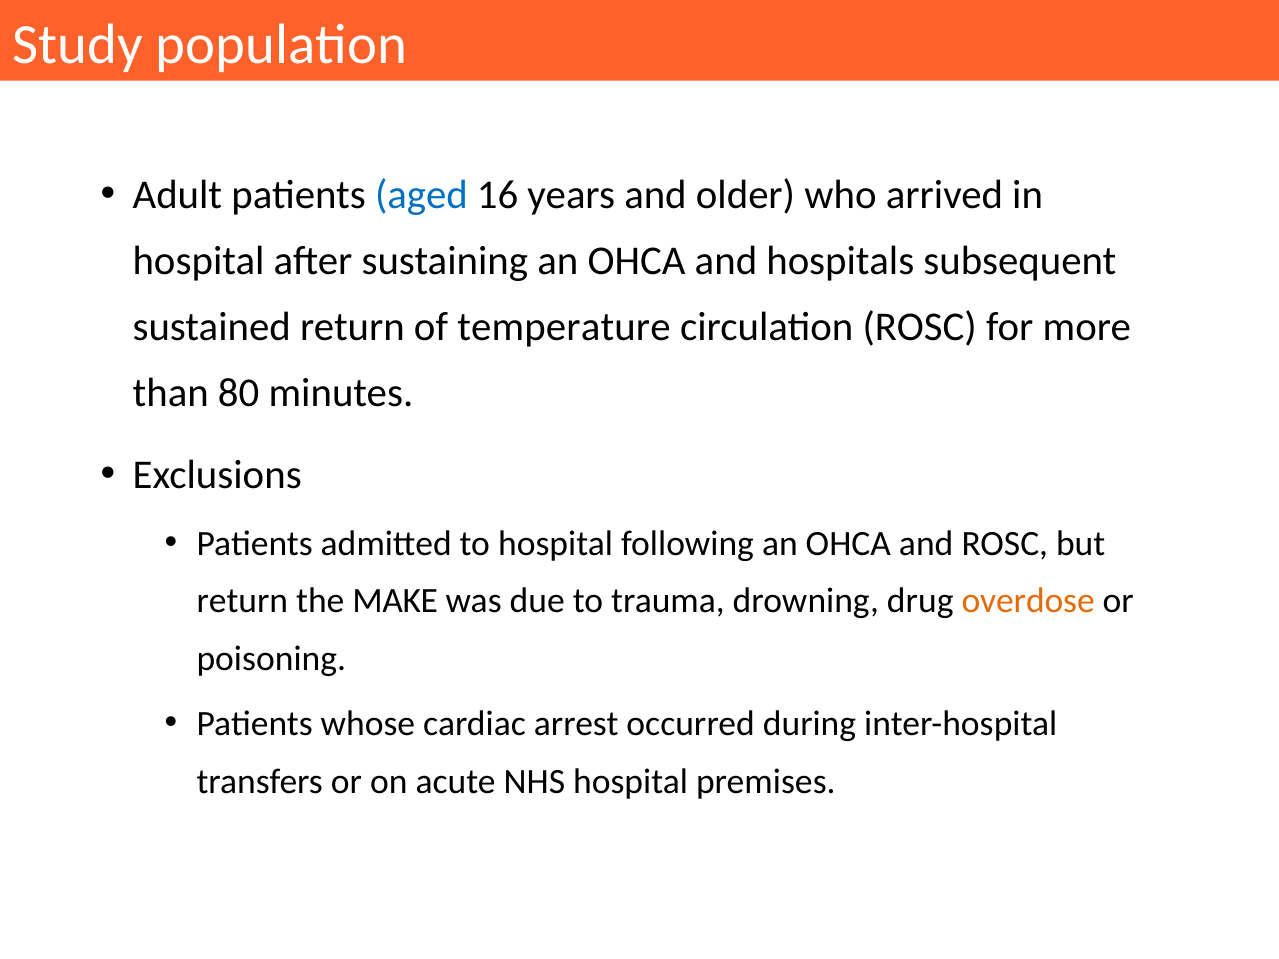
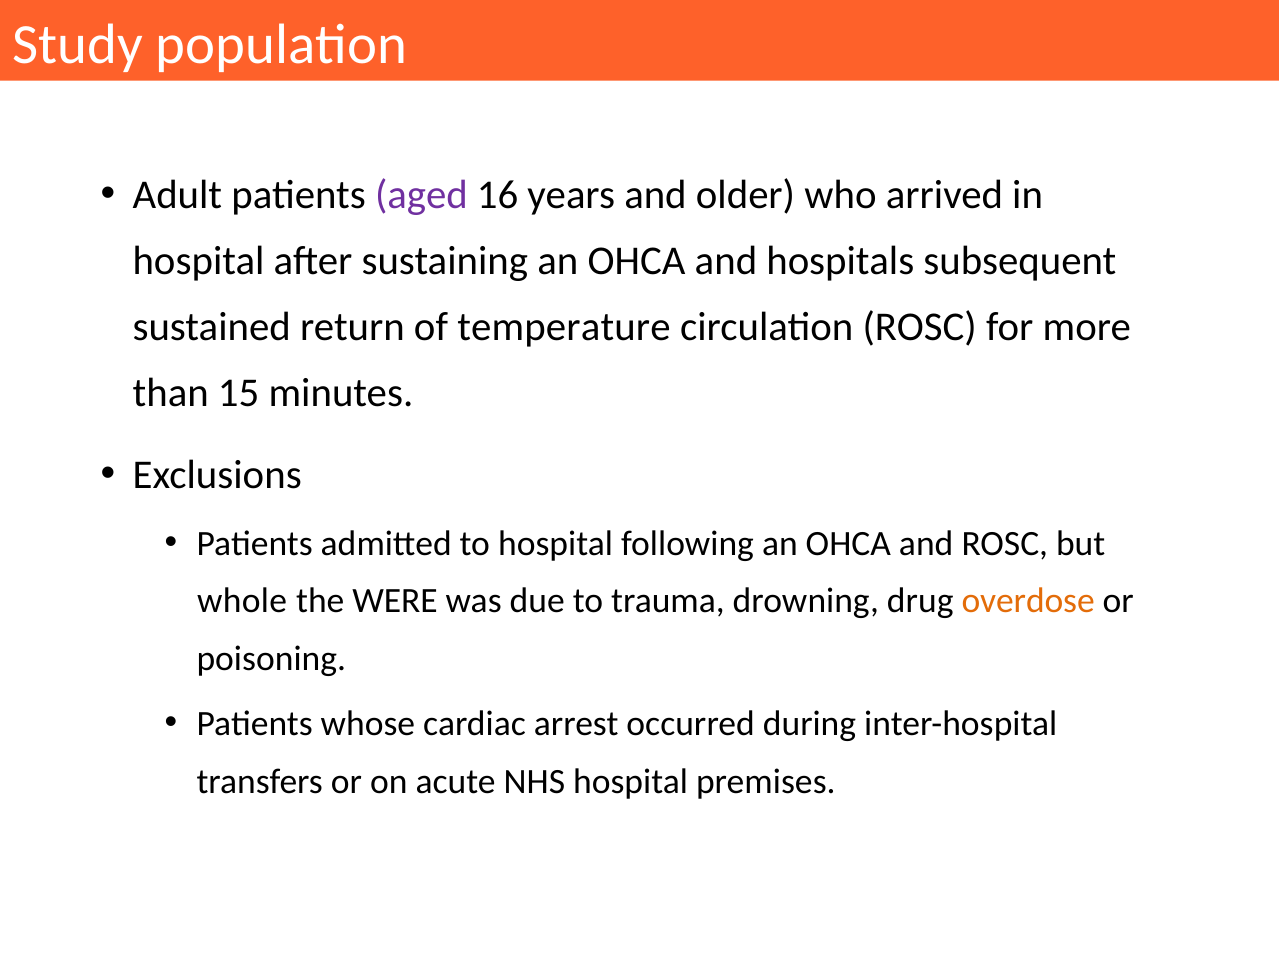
aged colour: blue -> purple (421, 195)
80: 80 -> 15 (239, 393)
return: return -> whole (242, 601)
MAKE: MAKE -> WERE (395, 601)
